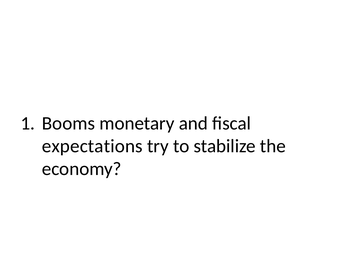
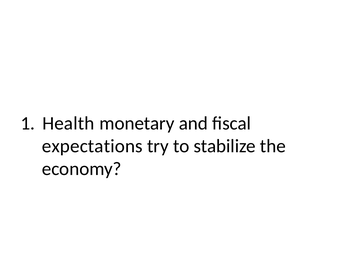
Booms: Booms -> Health (68, 123)
